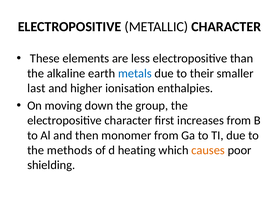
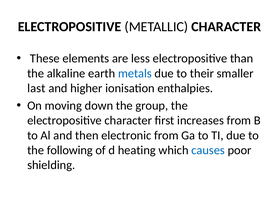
monomer: monomer -> electronic (126, 135)
methods: methods -> following (70, 150)
causes colour: orange -> blue (208, 150)
